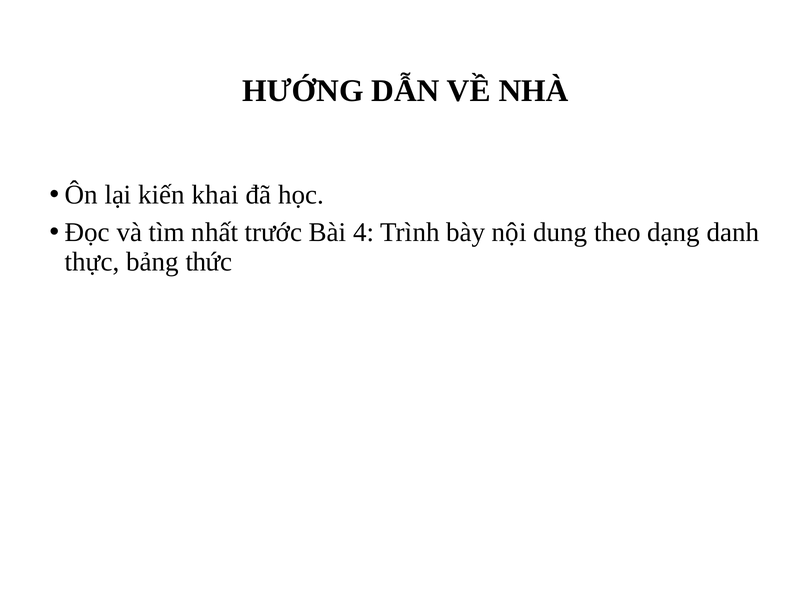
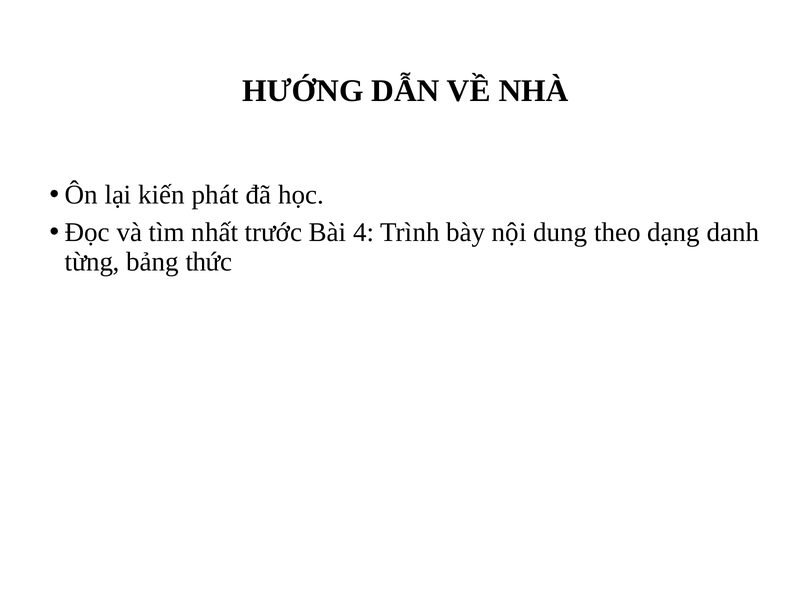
khai: khai -> phát (215, 195)
thực: thực -> từng (92, 262)
